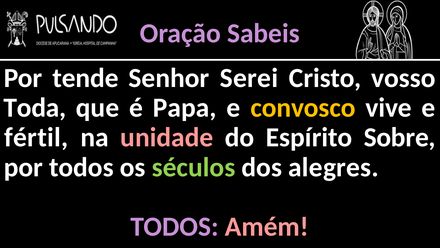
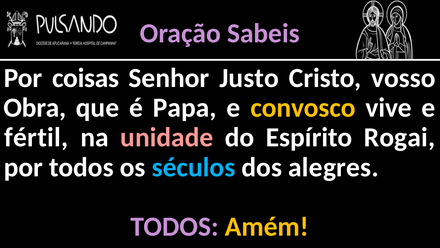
tende: tende -> coisas (86, 78)
Serei: Serei -> Justo (249, 78)
Toda: Toda -> Obra (35, 107)
Sobre: Sobre -> Rogai (399, 137)
séculos colour: light green -> light blue (194, 167)
Amém colour: pink -> yellow (267, 226)
